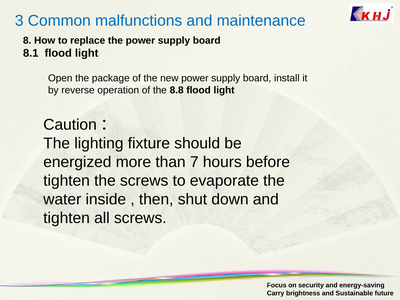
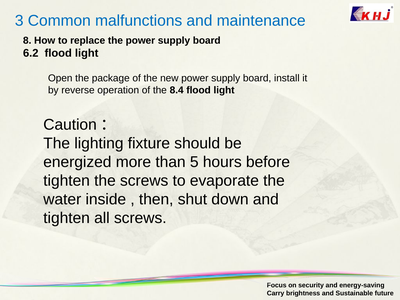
8.1: 8.1 -> 6.2 (31, 53)
8.8: 8.8 -> 8.4 (177, 90)
7: 7 -> 5 (194, 162)
